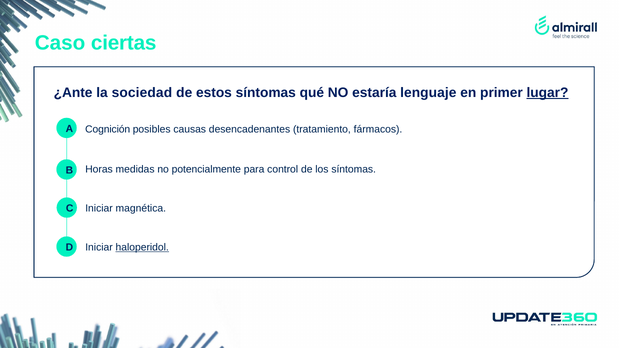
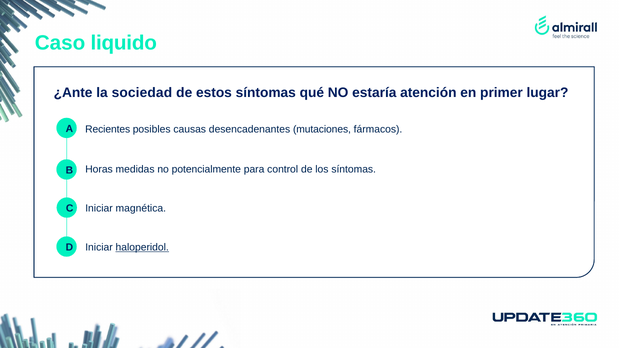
ciertas: ciertas -> liquido (124, 43)
lenguaje: lenguaje -> atención (428, 93)
lugar underline: present -> none (548, 93)
Cognición: Cognición -> Recientes (108, 129)
tratamiento: tratamiento -> mutaciones (322, 129)
